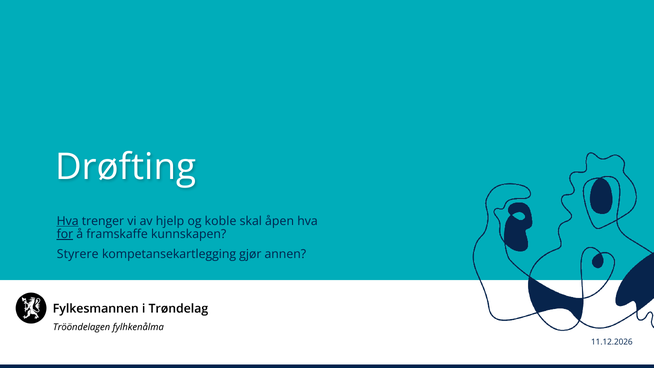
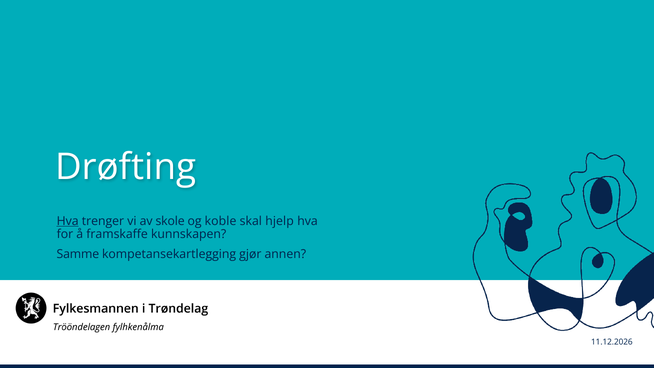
hjelp: hjelp -> skole (170, 221)
åpen: åpen -> hjelp (280, 221)
for underline: present -> none (65, 234)
Styrere: Styrere -> Samme (78, 254)
